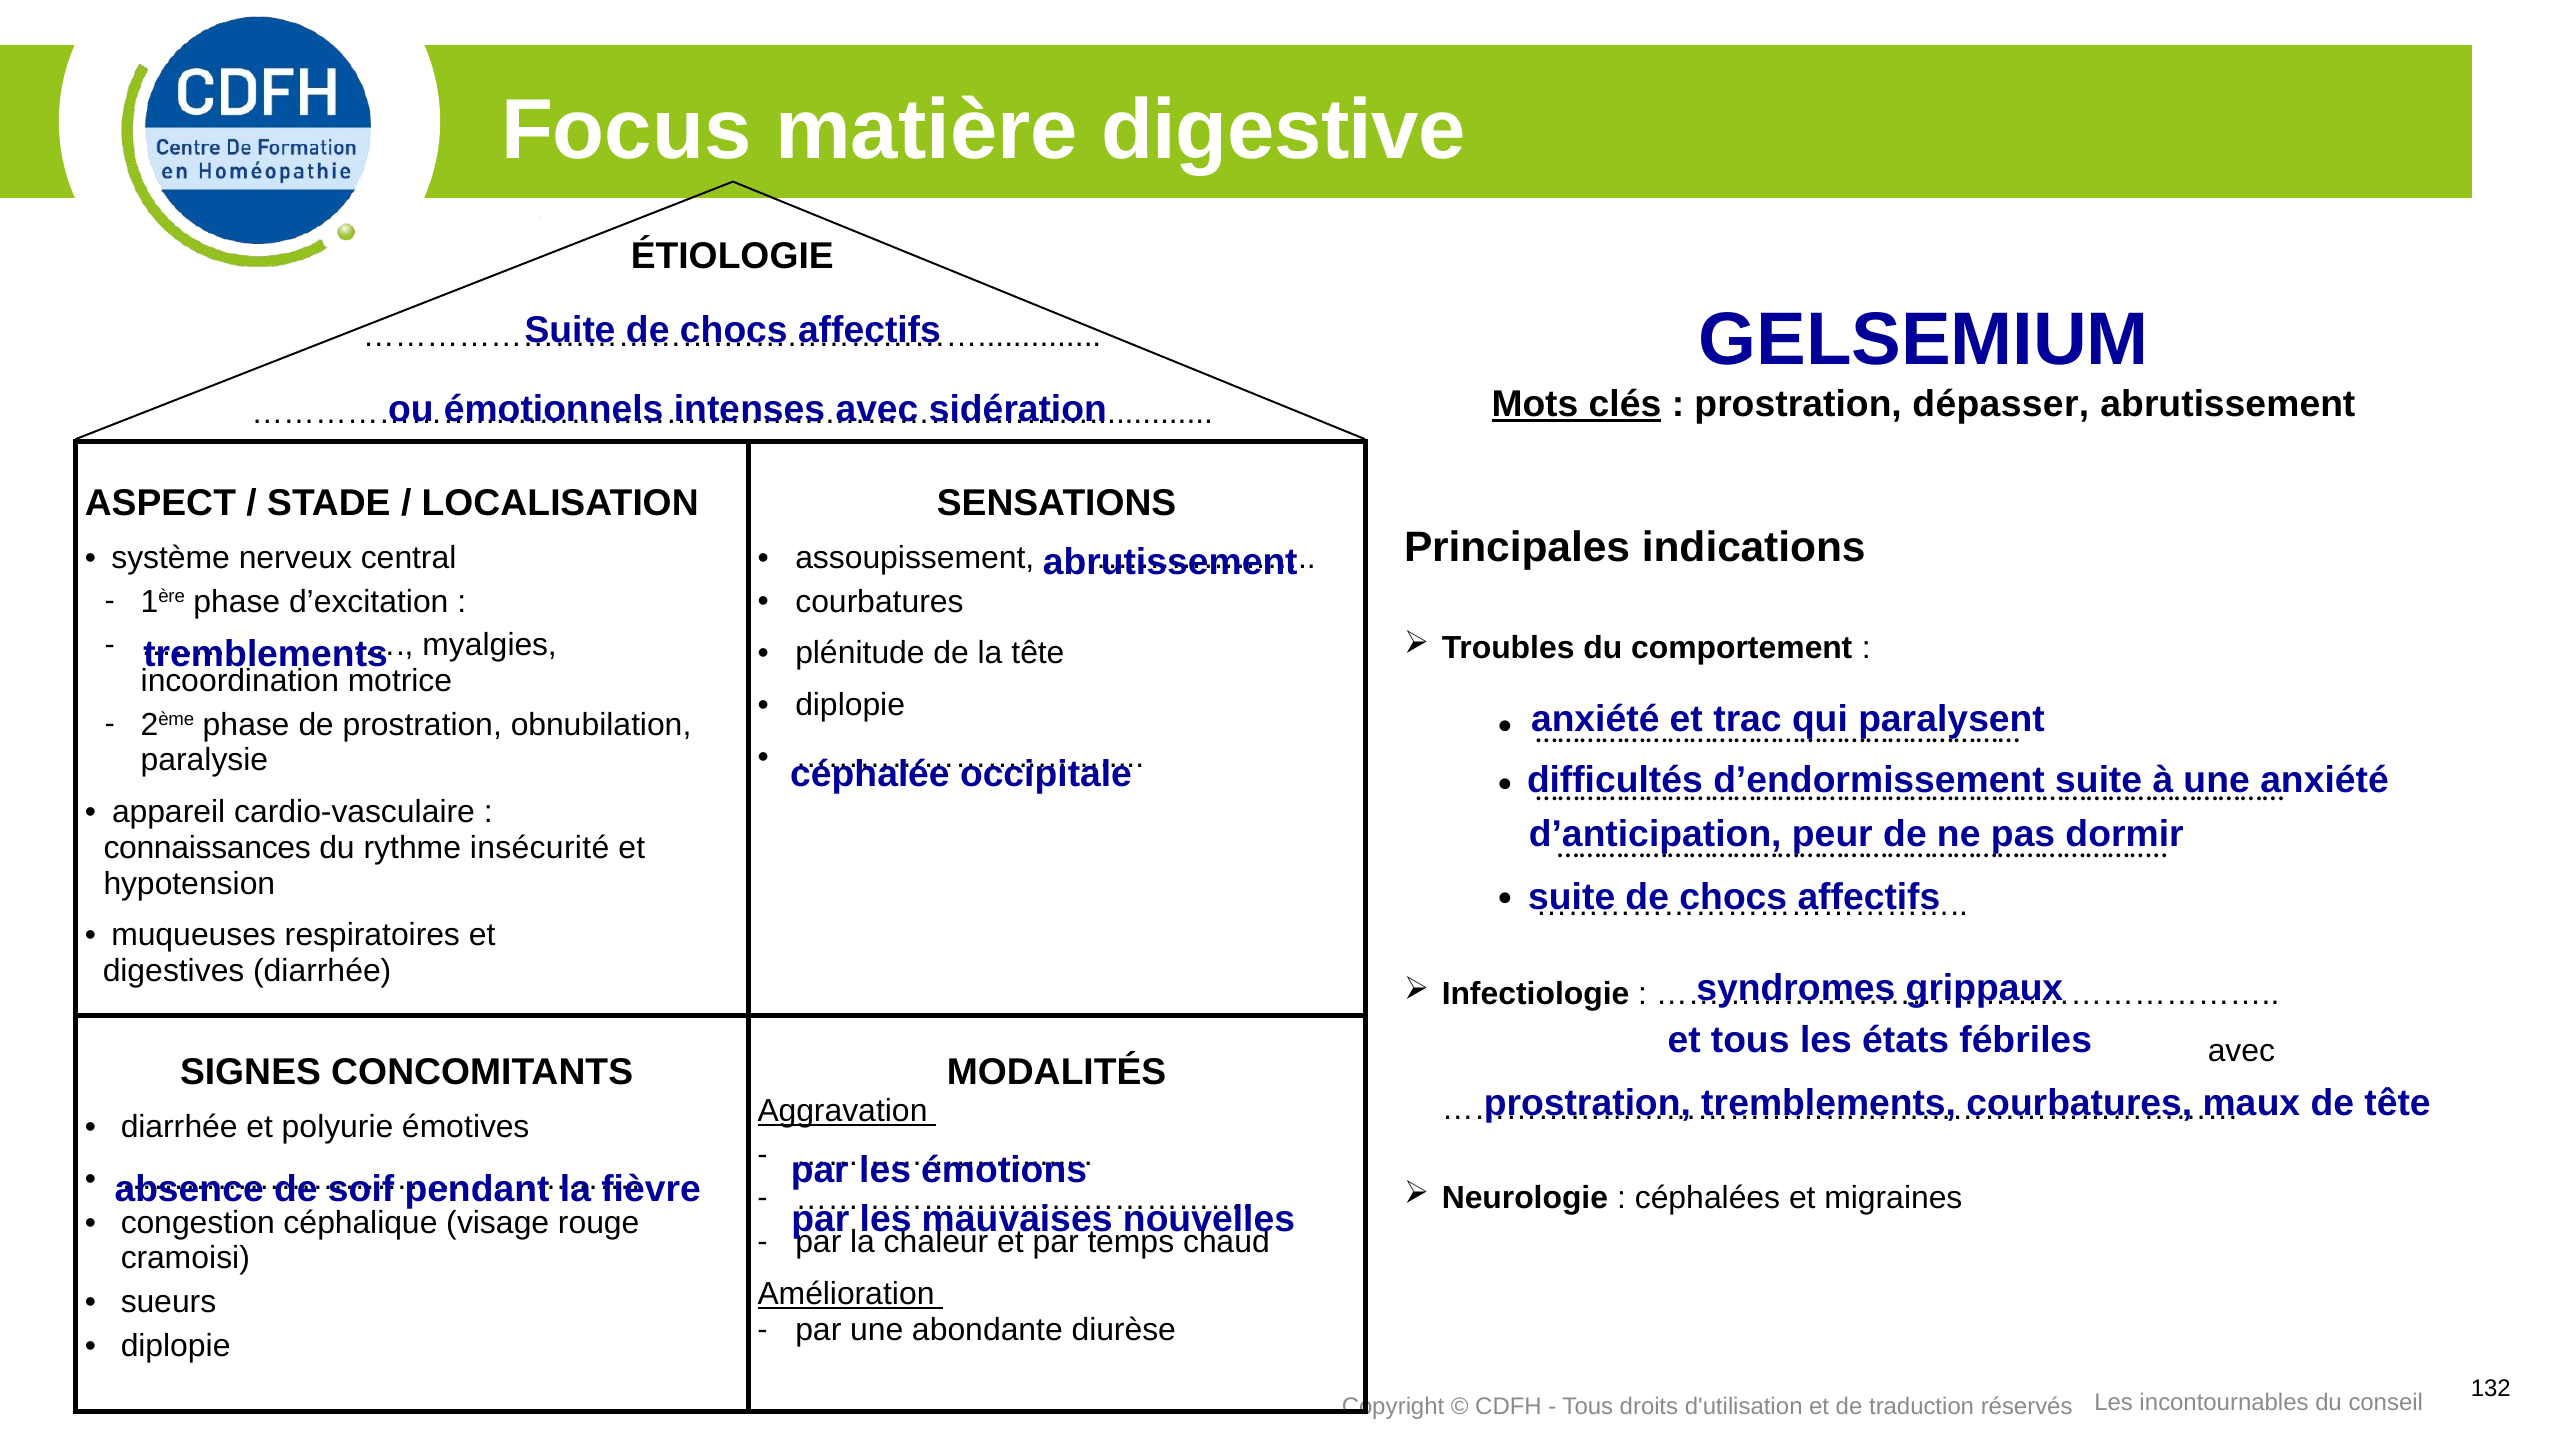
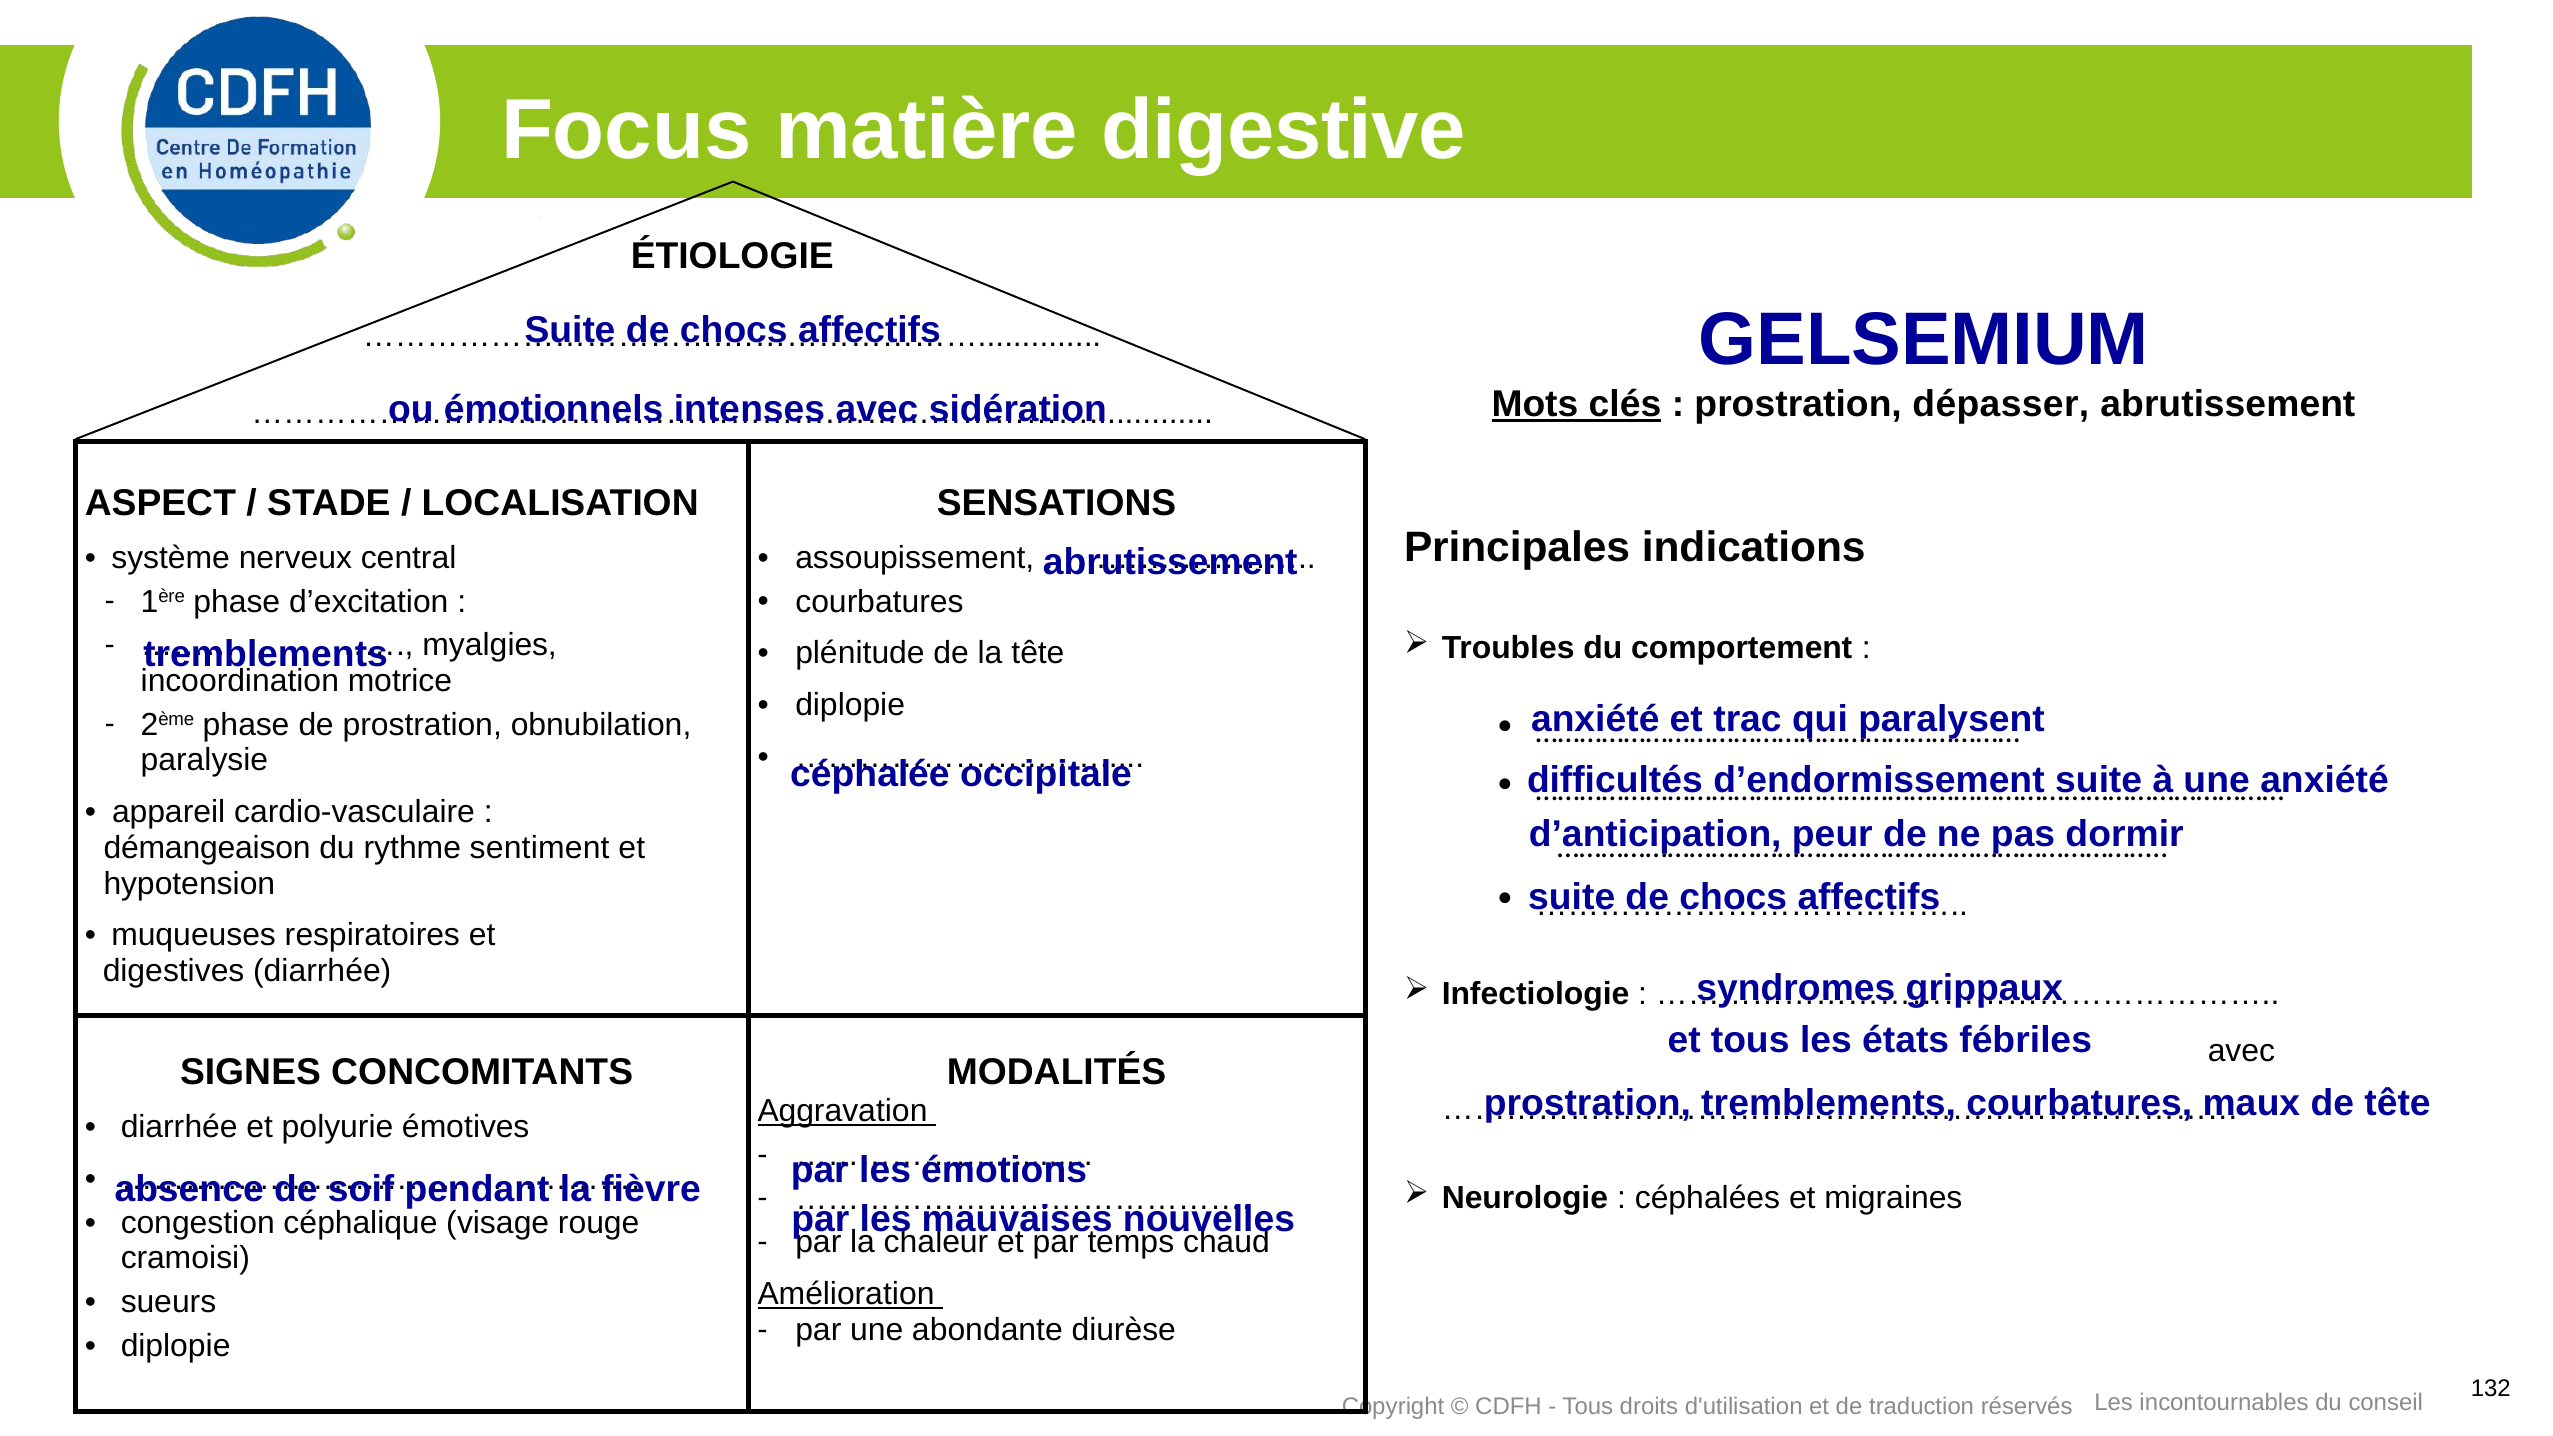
connaissances: connaissances -> démangeaison (207, 848)
insécurité: insécurité -> sentiment (540, 848)
